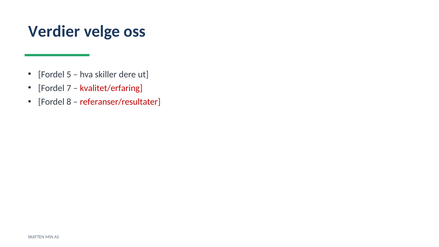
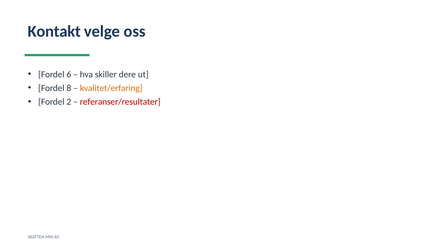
Verdier: Verdier -> Kontakt (54, 31)
5: 5 -> 6 (69, 74)
7: 7 -> 8 (69, 88)
kvalitet/erfaring colour: red -> orange (111, 88)
8: 8 -> 2 (69, 102)
